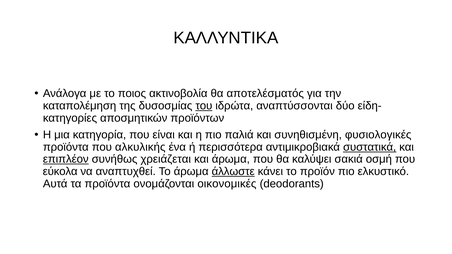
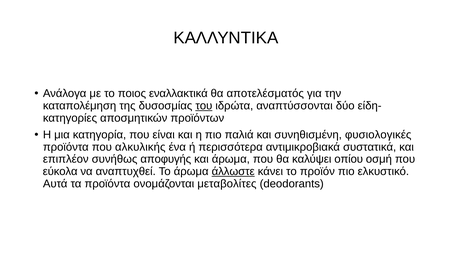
ακτινοβολία: ακτινοβολία -> εναλλακτικά (178, 94)
συστατικά underline: present -> none (370, 147)
επιπλέον underline: present -> none (66, 159)
χρειάζεται: χρειάζεται -> αποφυγής (166, 159)
σακιά: σακιά -> οπίου (349, 159)
οικονομικές: οικονομικές -> μεταβολίτες (227, 184)
